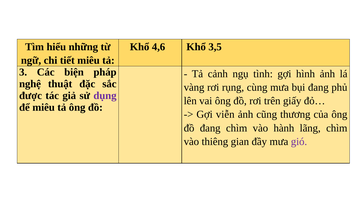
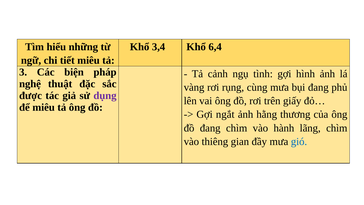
4,6: 4,6 -> 3,4 (159, 47)
3,5: 3,5 -> 6,4 (215, 47)
viễn: viễn -> ngắt (225, 114)
cũng: cũng -> hằng (267, 114)
gió colour: purple -> blue (299, 141)
